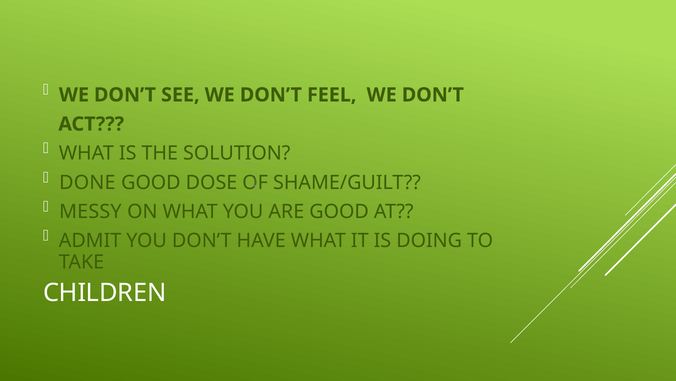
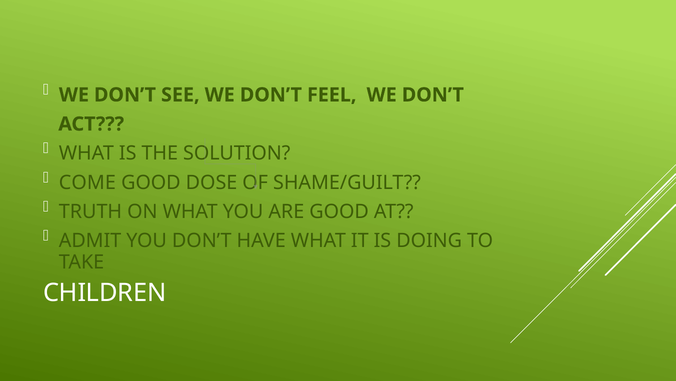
DONE: DONE -> COME (87, 182)
MESSY: MESSY -> TRUTH (90, 211)
